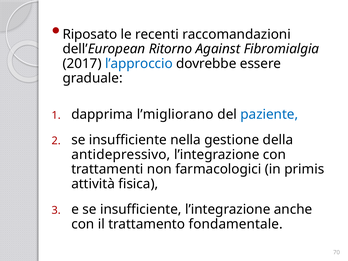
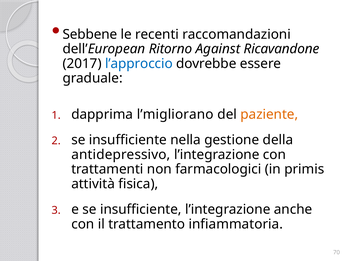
Riposato: Riposato -> Sebbene (90, 34)
Fibromialgia: Fibromialgia -> Ricavandone (282, 49)
paziente colour: blue -> orange (269, 114)
fondamentale: fondamentale -> infiammatoria (236, 224)
